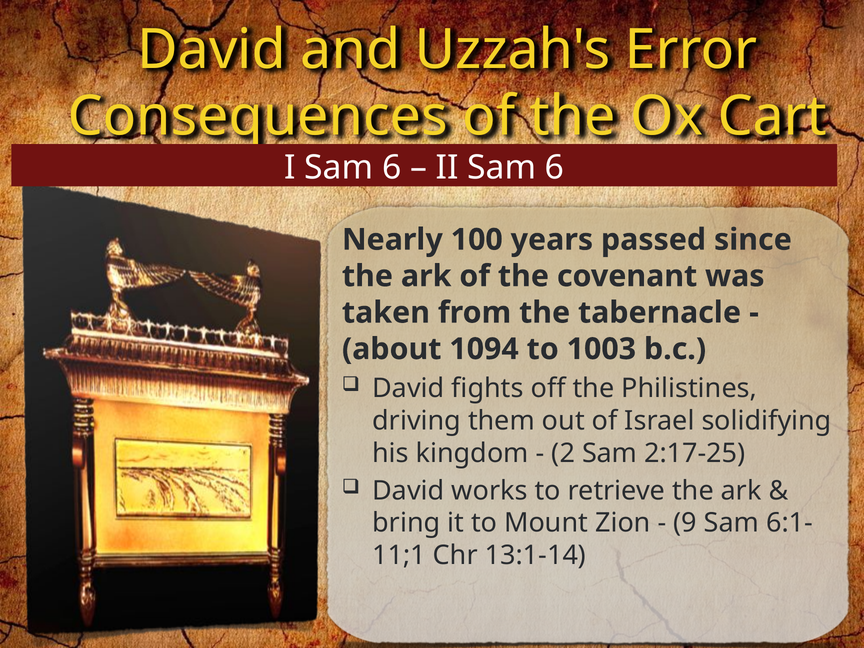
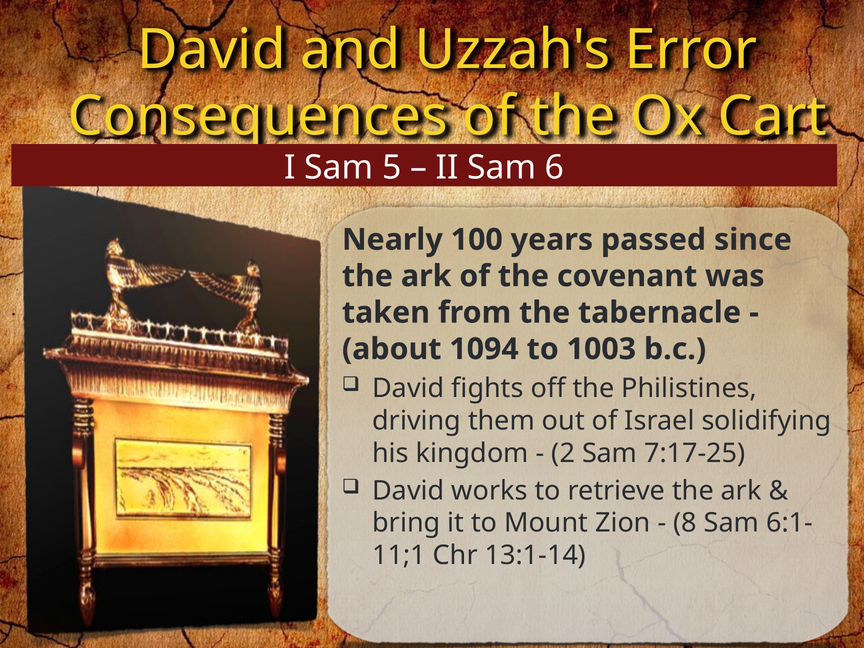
I Sam 6: 6 -> 5 (392, 168)
2:17-25: 2:17-25 -> 7:17-25 (695, 453)
9: 9 -> 8 (685, 523)
